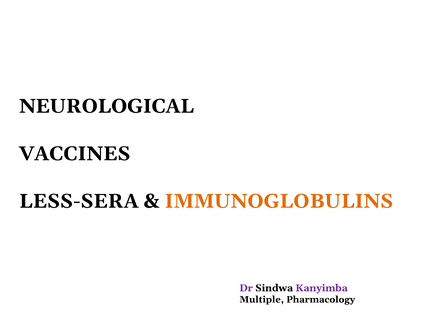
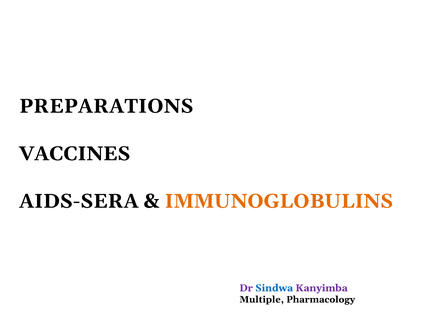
NEUROLOGICAL: NEUROLOGICAL -> PREPARATIONS (106, 106)
LESS-SERA: LESS-SERA -> AIDS-SERA (79, 201)
Sindwa colour: black -> blue (274, 288)
